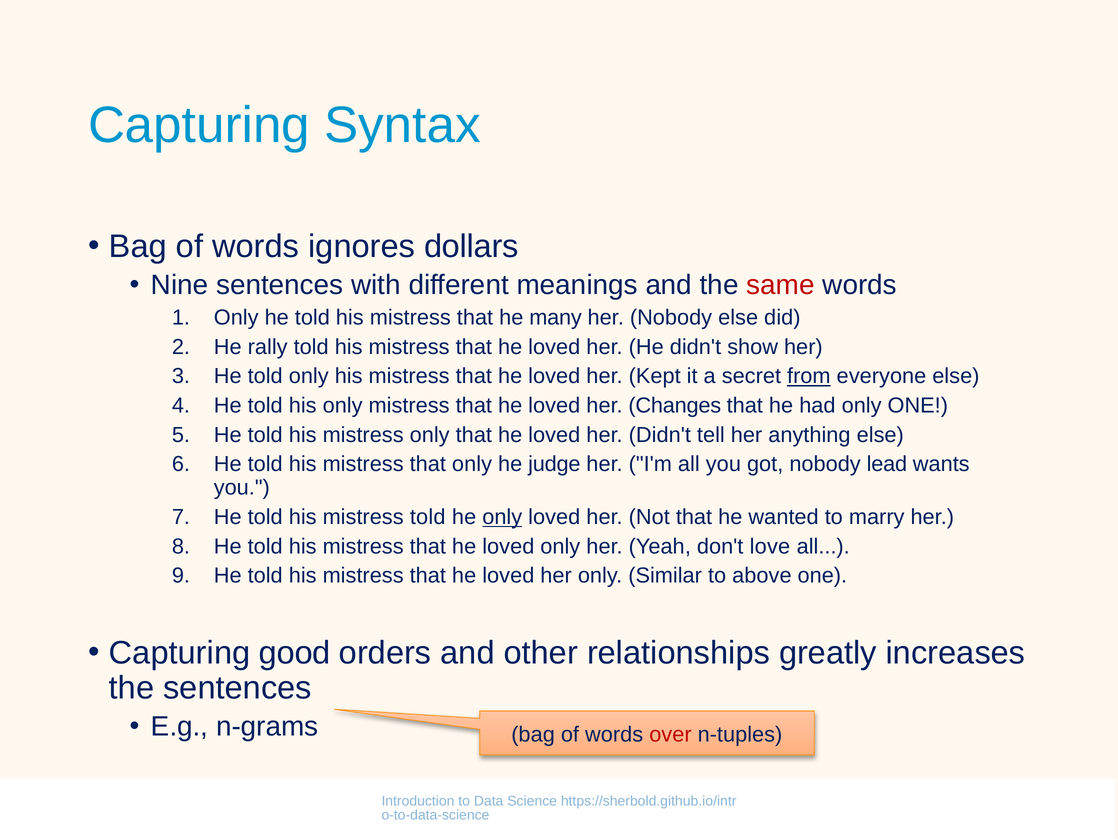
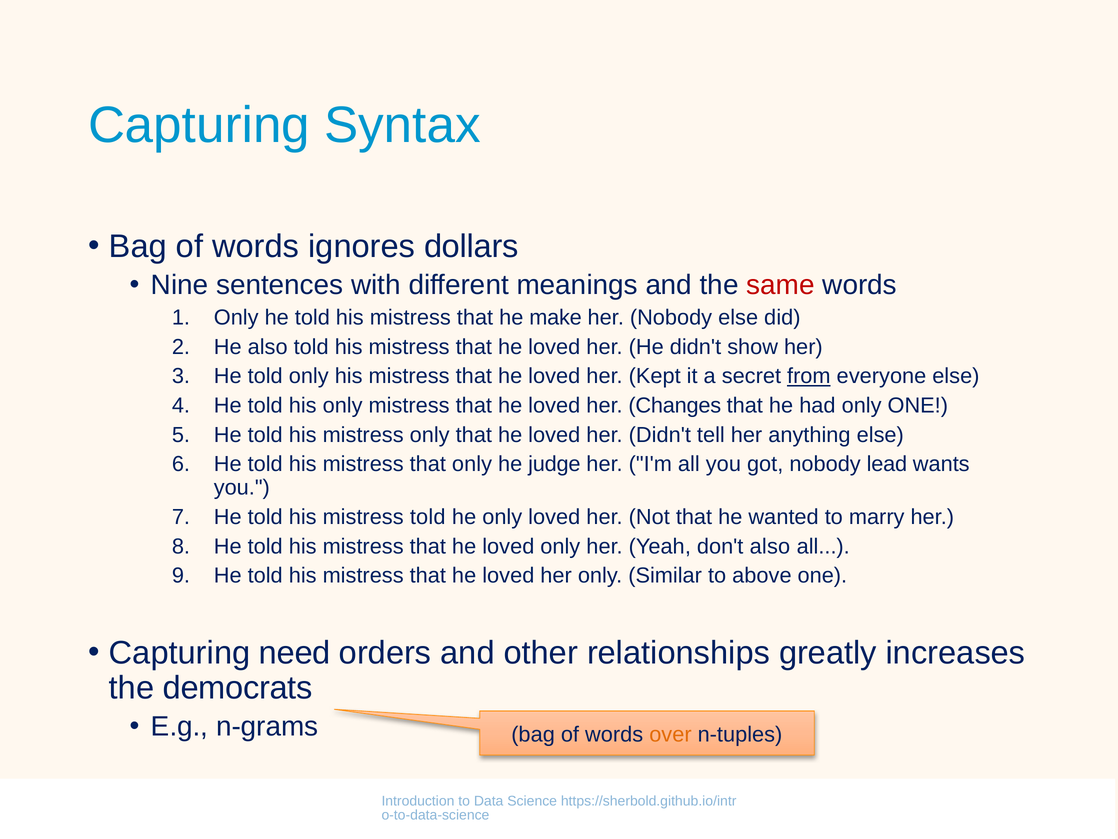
many: many -> make (556, 317)
He rally: rally -> also (268, 347)
only underline: present -> none (502, 517)
don't love: love -> also (770, 546)
good: good -> need (295, 652)
the sentences: sentences -> democrats (238, 688)
over colour: red -> orange (670, 734)
